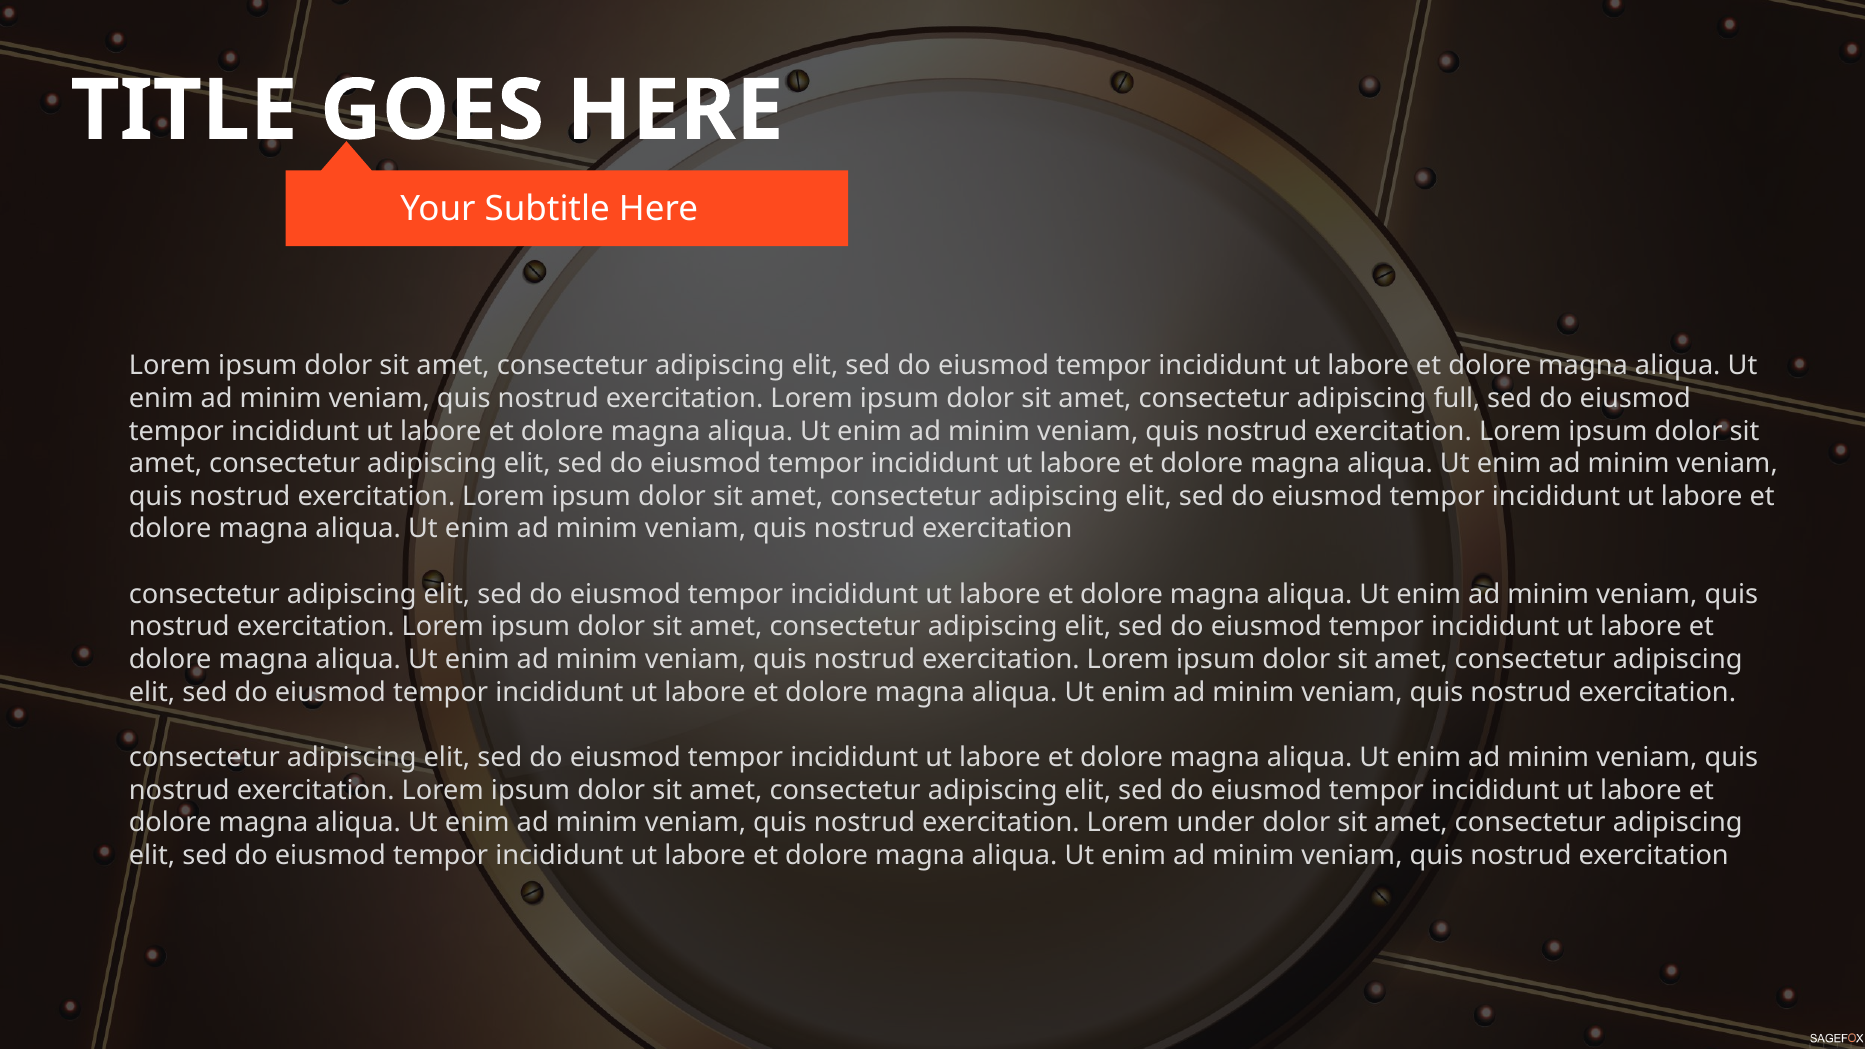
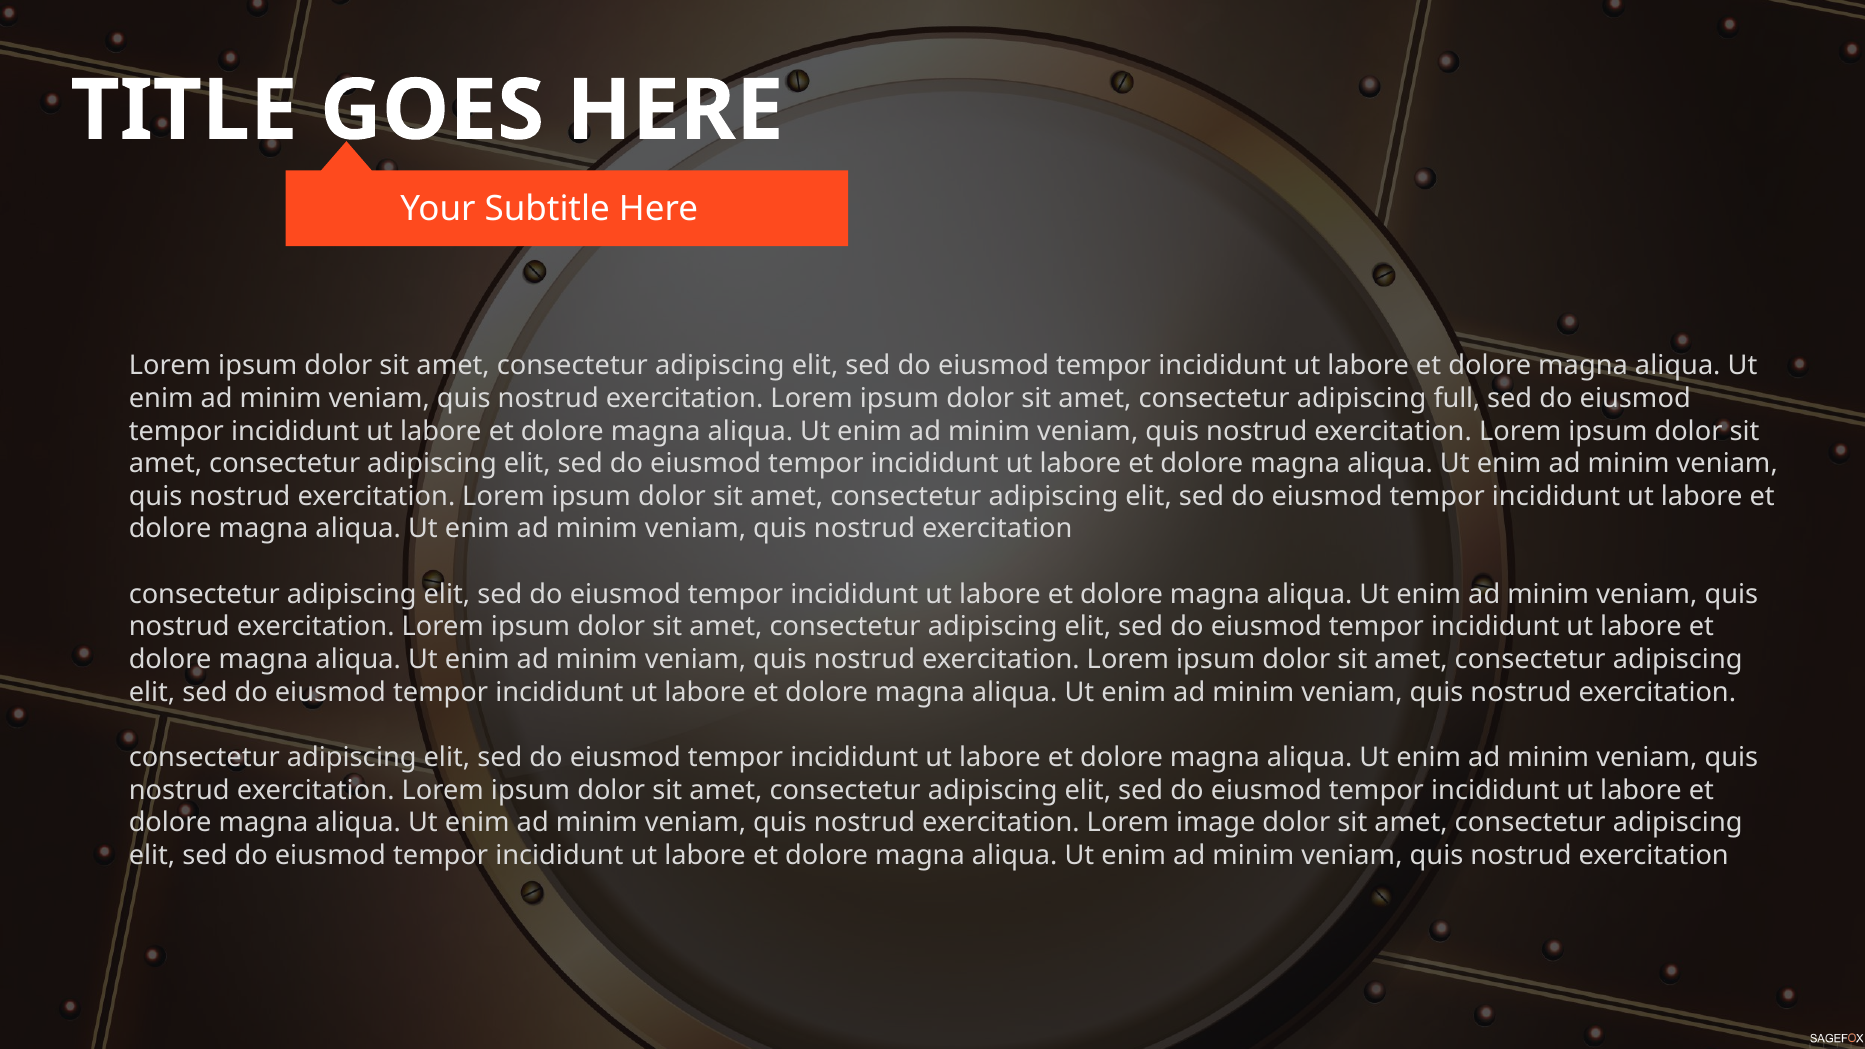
under: under -> image (1216, 823)
